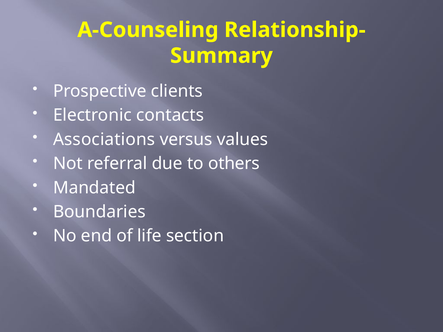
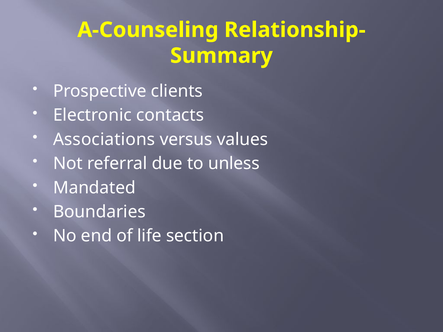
others: others -> unless (234, 164)
